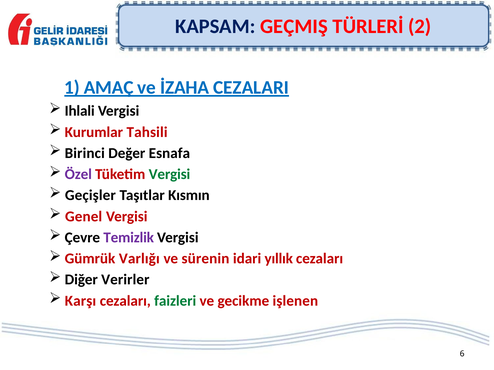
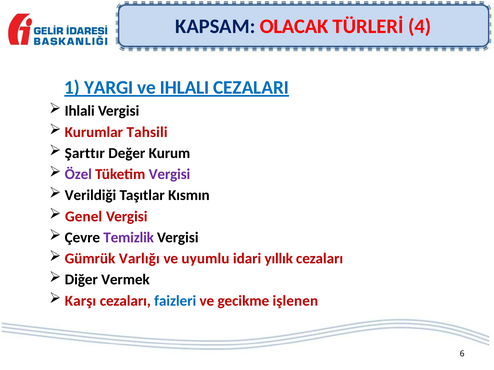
GEÇMIŞ: GEÇMIŞ -> OLACAK (294, 26)
2: 2 -> 4 (420, 26)
AMAÇ: AMAÇ -> YARGI (109, 88)
ve İZAHA: İZAHA -> IHLALI (185, 88)
Birinci: Birinci -> Şarttır (85, 153)
Esnafa: Esnafa -> Kurum (169, 153)
Vergisi colour: green -> purple (169, 174)
Geçişler: Geçişler -> Verildiği (90, 196)
sürenin: sürenin -> uyumlu (205, 259)
Verirler: Verirler -> Vermek (125, 280)
faizleri colour: green -> blue (175, 301)
